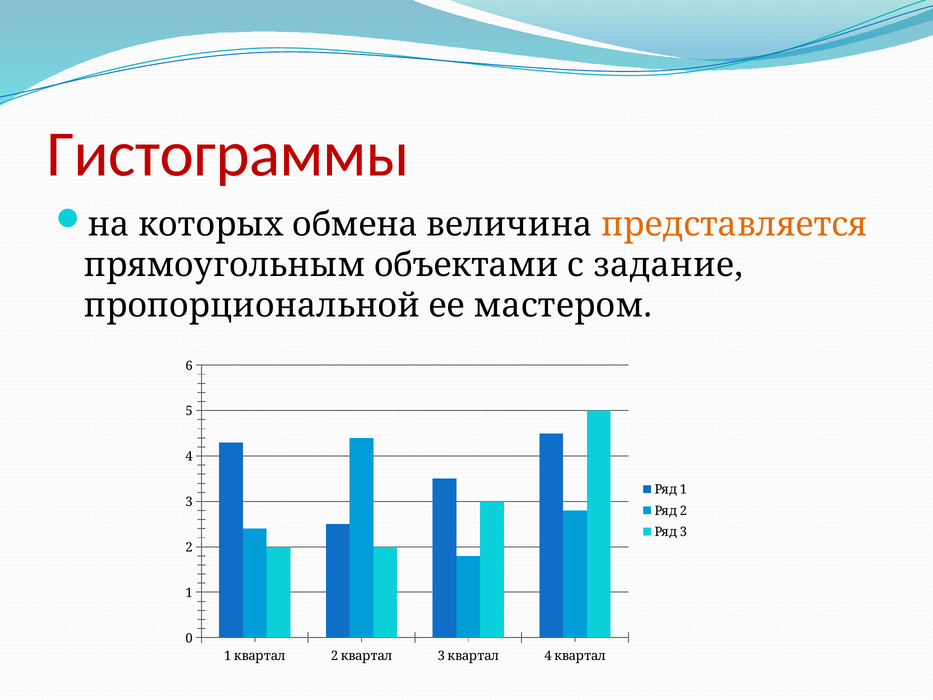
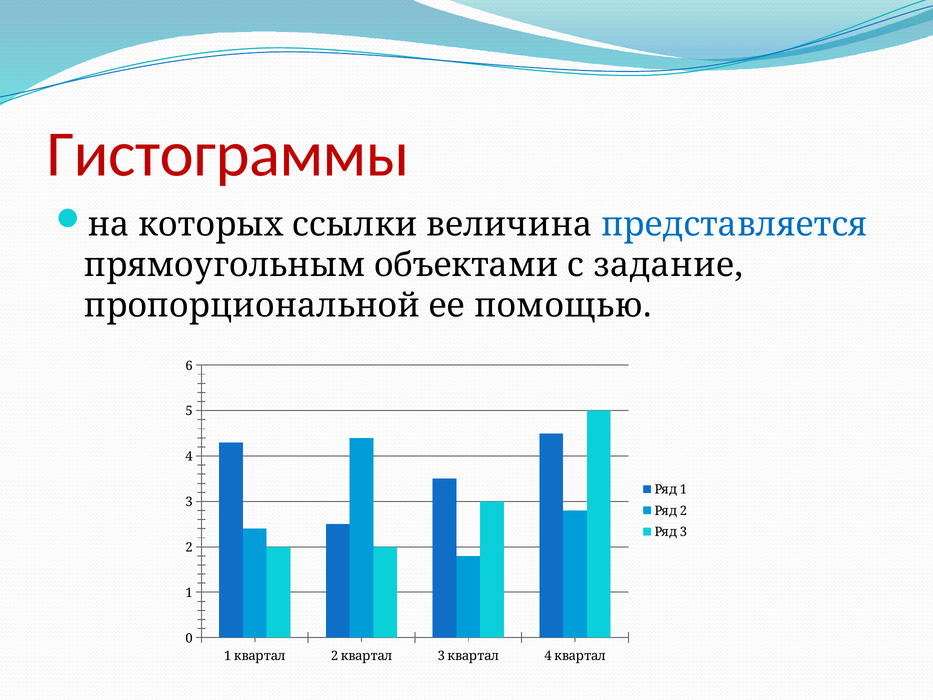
обмена: обмена -> ссылки (355, 225)
представляется colour: orange -> blue (734, 225)
мастером: мастером -> помощью (563, 305)
